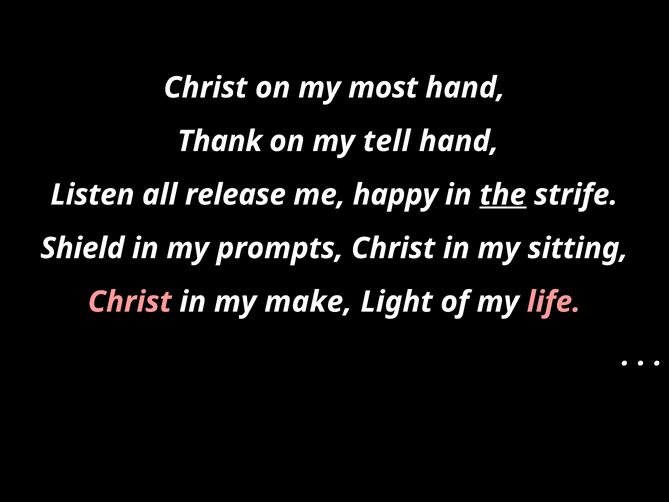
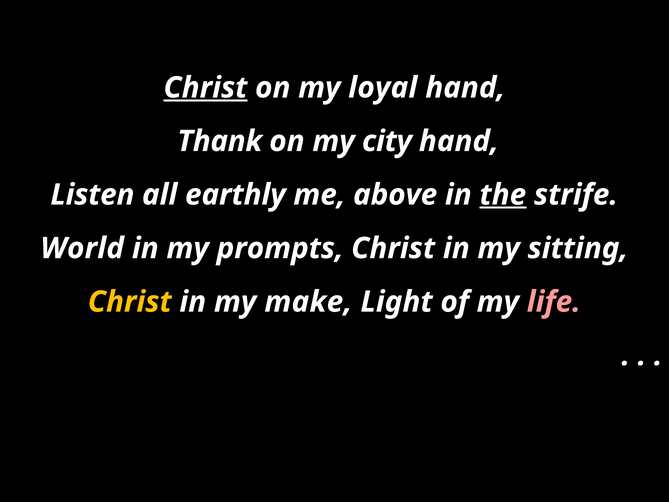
Christ underline: none -> present (205, 88)
most: most -> loyal (383, 88)
tell: tell -> city (387, 141)
release: release -> earthly (235, 195)
happy: happy -> above (395, 195)
Shield: Shield -> World (82, 248)
Christ colour: pink -> yellow (130, 302)
